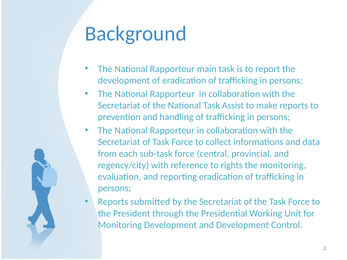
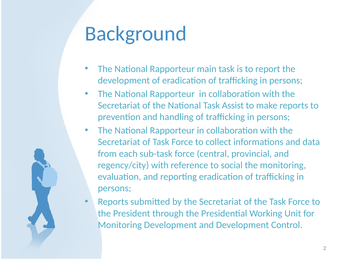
rights: rights -> social (232, 165)
